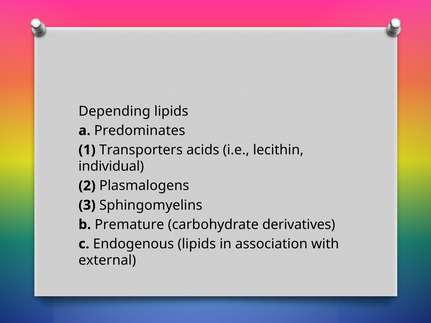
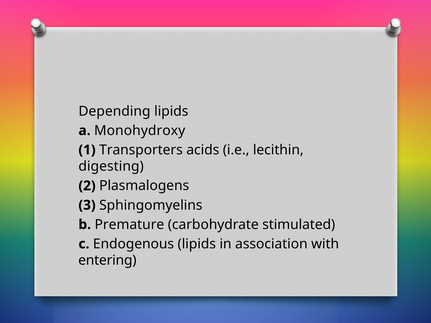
Predominates: Predominates -> Monohydroxy (140, 131)
individual: individual -> digesting (111, 167)
derivatives: derivatives -> stimulated (299, 225)
external: external -> entering (107, 261)
